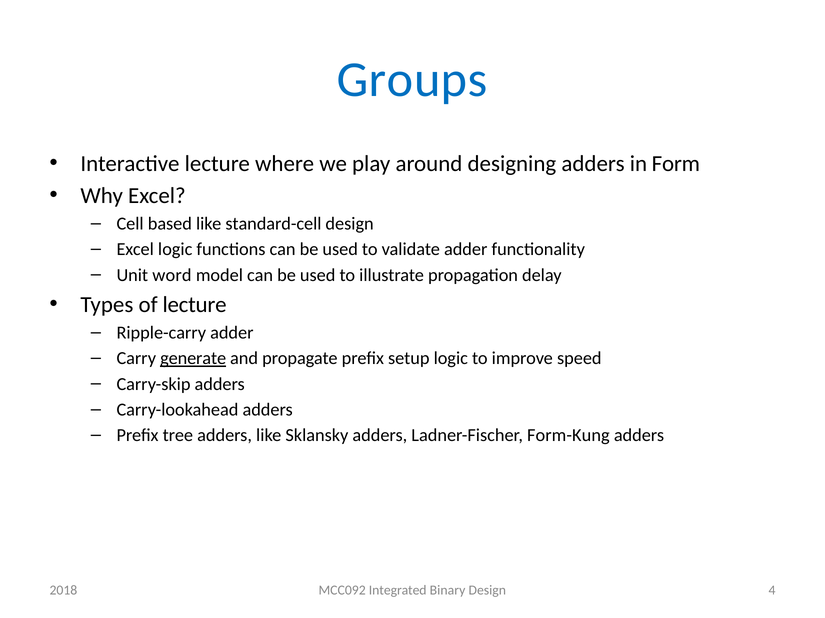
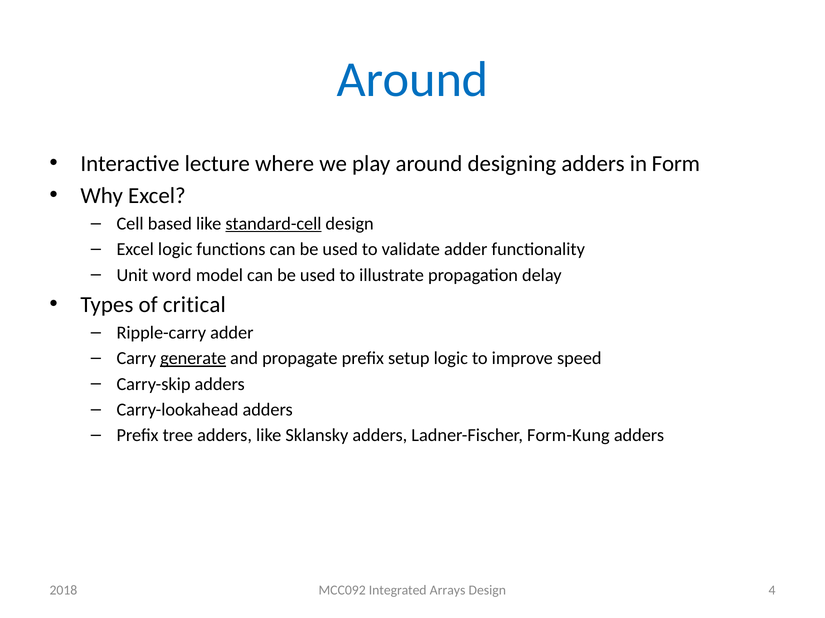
Groups: Groups -> Around (412, 80)
standard-cell underline: none -> present (273, 224)
of lecture: lecture -> critical (194, 305)
Binary: Binary -> Arrays (448, 591)
